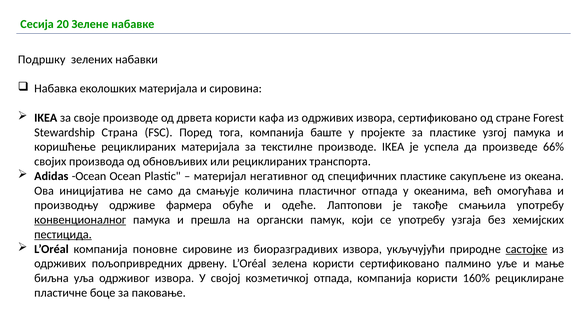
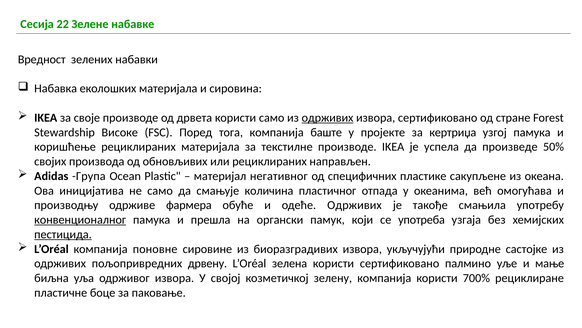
20: 20 -> 22 (63, 24)
Подршку: Подршку -> Вредност (42, 59)
користи кафа: кафа -> само (272, 118)
одрживих underline: none -> present (327, 118)
Страна: Страна -> Високе (120, 132)
за пластике: пластике -> кертриџа (453, 132)
66%: 66% -> 50% (553, 147)
транспорта: транспорта -> направљен (340, 161)
Adidas Ocean: Ocean -> Група (89, 176)
одеће Лаптопови: Лаптопови -> Одрживих (354, 205)
се употребу: употребу -> употреба (422, 219)
састојке underline: present -> none (526, 249)
козметичкој отпада: отпада -> зелену (333, 278)
160%: 160% -> 700% (476, 278)
